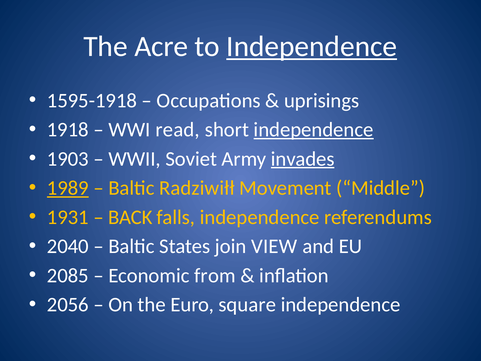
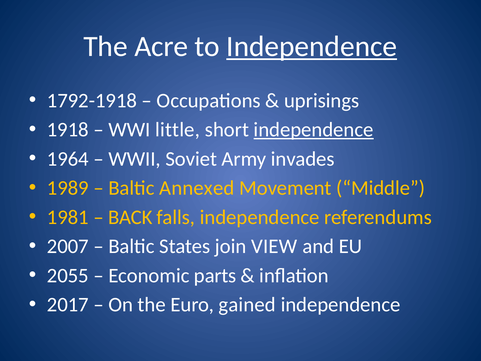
1595-1918: 1595-1918 -> 1792-1918 (92, 100)
read: read -> little (178, 130)
1903: 1903 -> 1964 (68, 159)
invades underline: present -> none (303, 159)
1989 underline: present -> none (68, 188)
Radziwiłł: Radziwiłł -> Annexed (197, 188)
1931: 1931 -> 1981 (68, 217)
2040: 2040 -> 2007 (68, 246)
2085: 2085 -> 2055 (68, 275)
from: from -> parts (215, 275)
2056: 2056 -> 2017 (68, 304)
square: square -> gained (247, 304)
